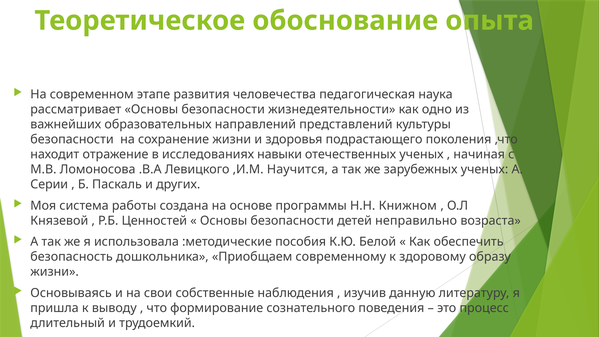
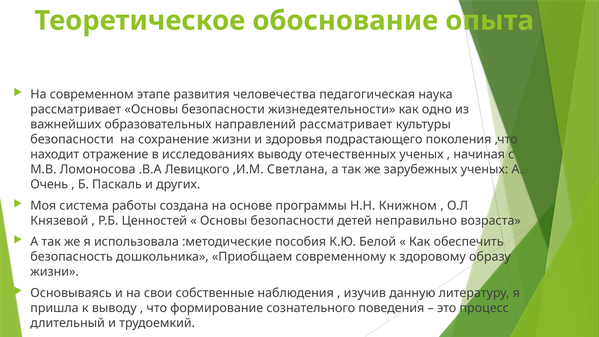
направлений представлений: представлений -> рассматривает (346, 124)
исследованиях навыки: навыки -> выводу (280, 154)
Научится: Научится -> Светлана (297, 169)
Серии: Серии -> Очень (49, 184)
